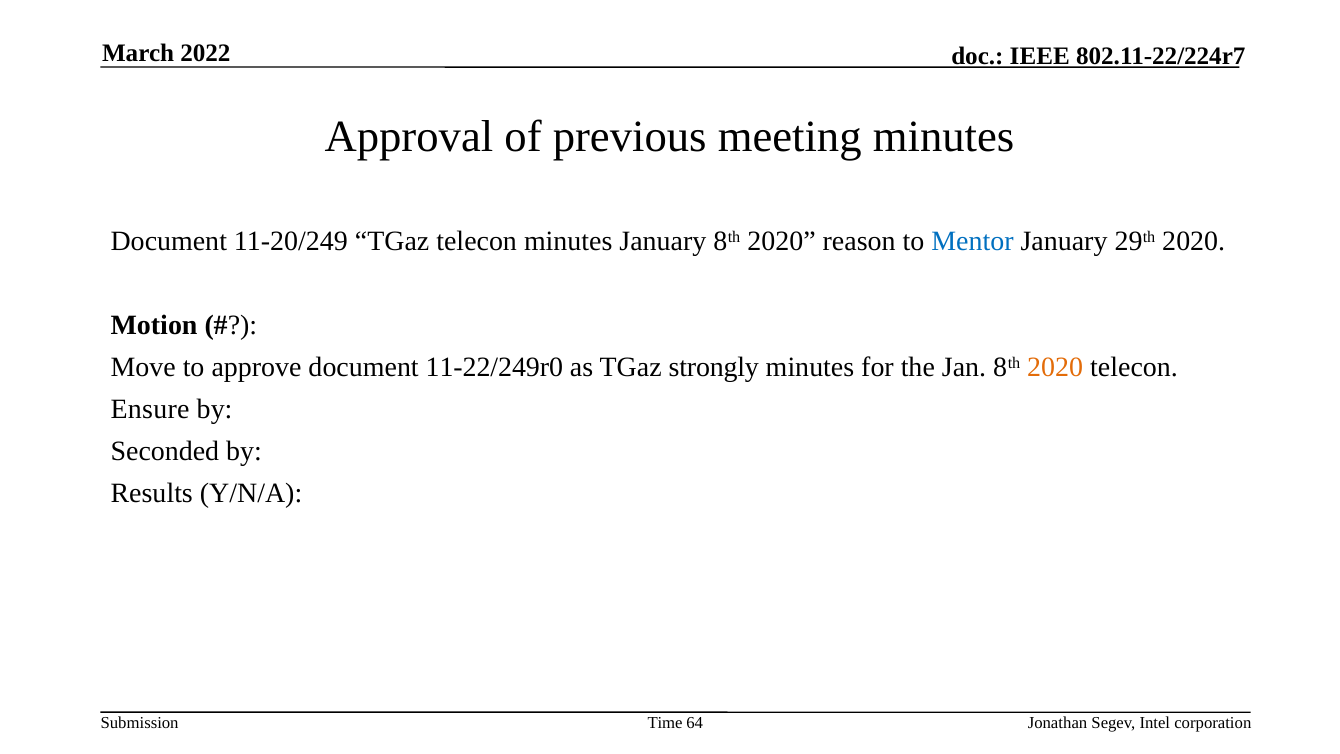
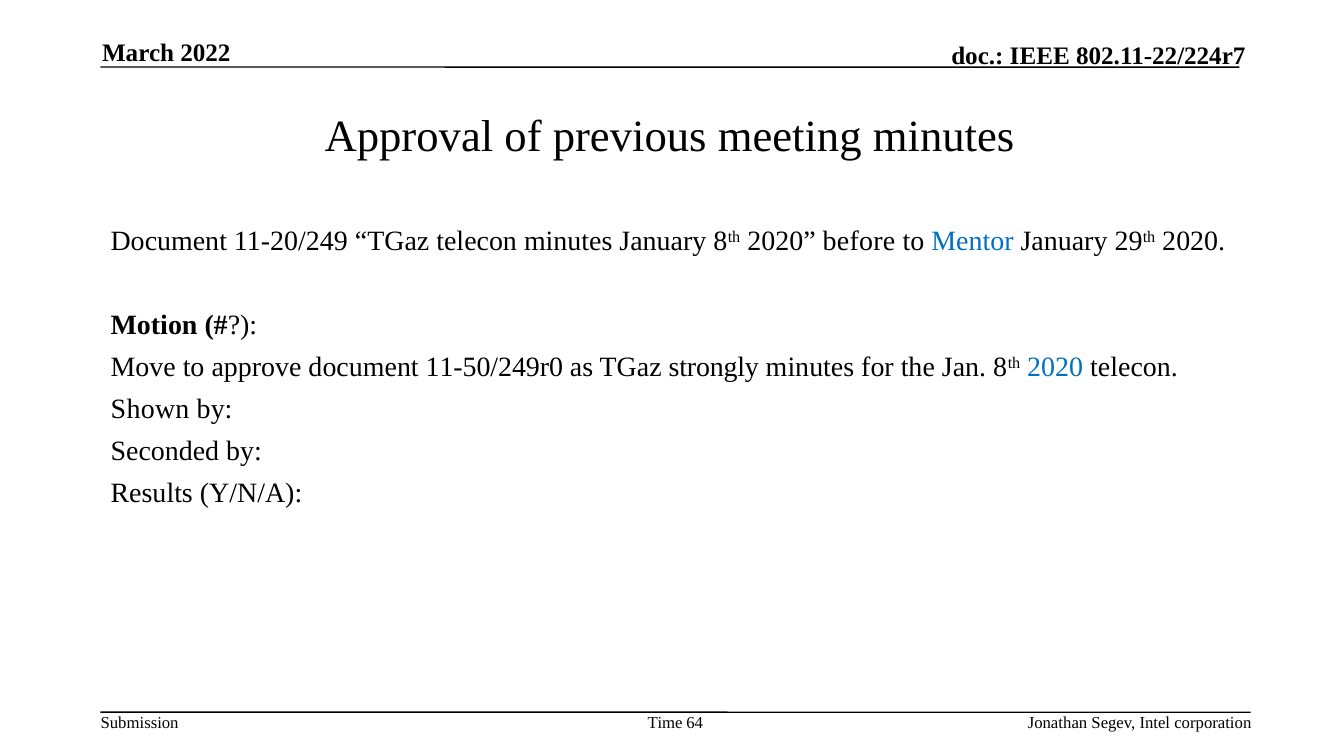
reason: reason -> before (859, 242)
11-22/249r0: 11-22/249r0 -> 11-50/249r0 (494, 367)
2020 colour: orange -> blue (1055, 367)
Ensure: Ensure -> Shown (150, 409)
